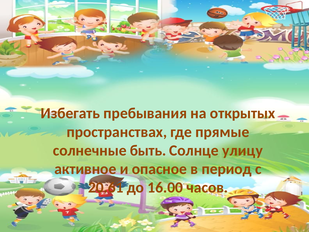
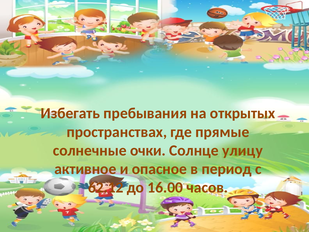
быть: быть -> очки (148, 150)
20.61: 20.61 -> 62.12 (106, 187)
